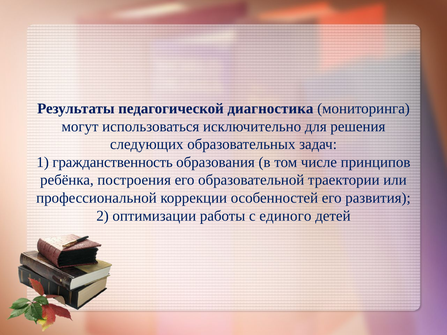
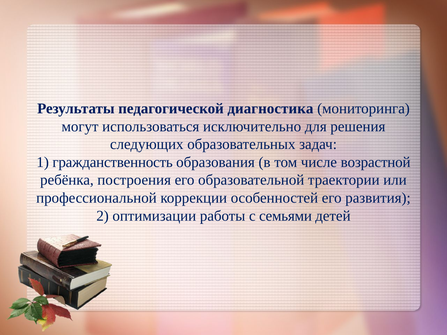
принципов: принципов -> возрастной (376, 162)
единого: единого -> семьями (286, 216)
